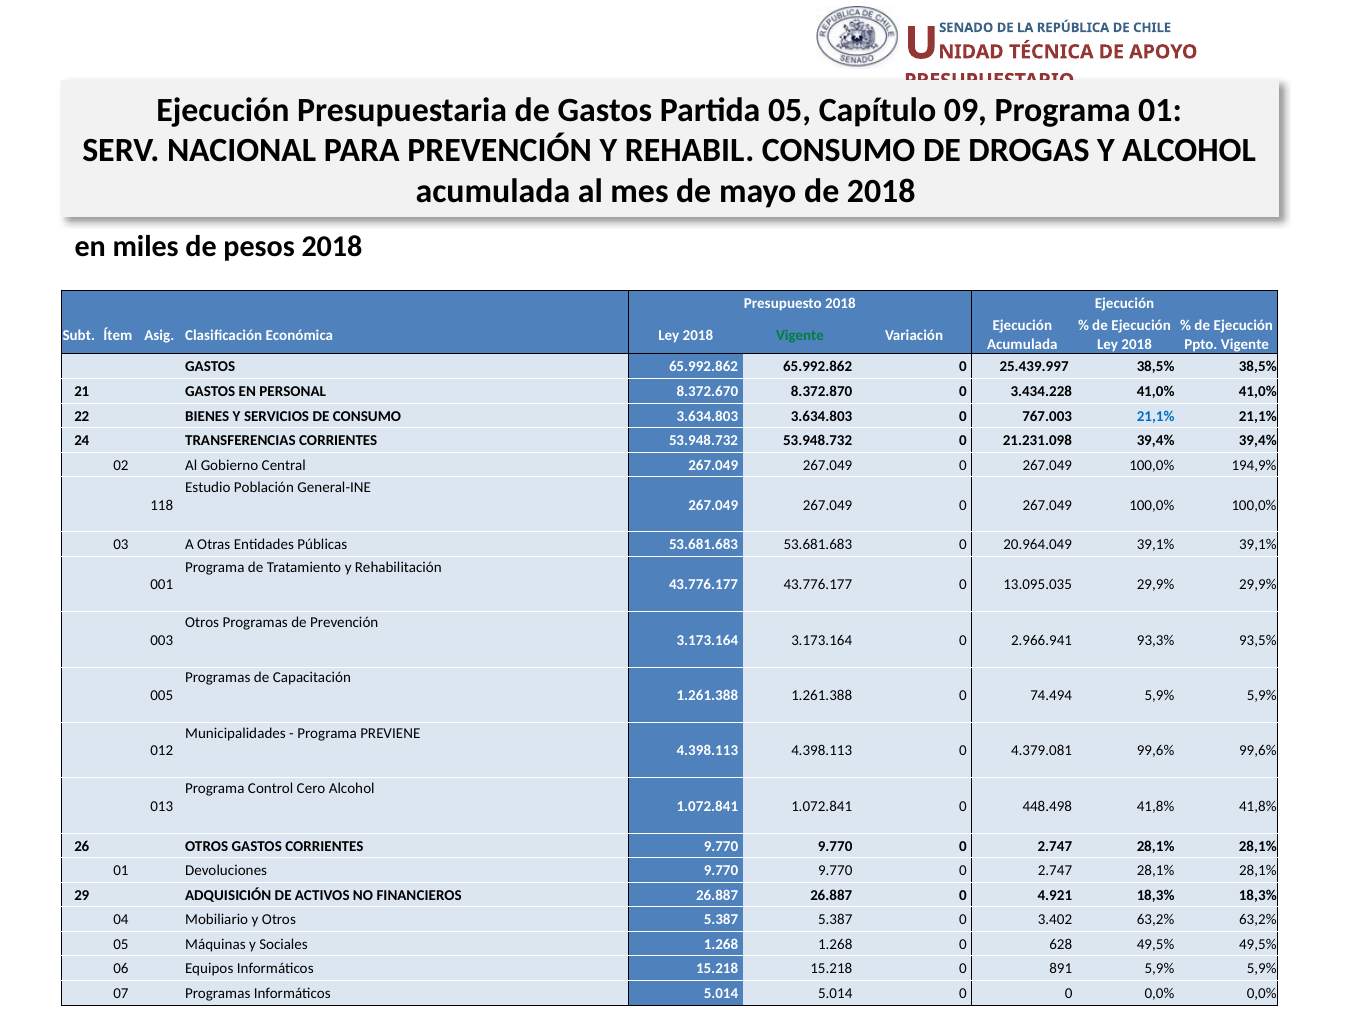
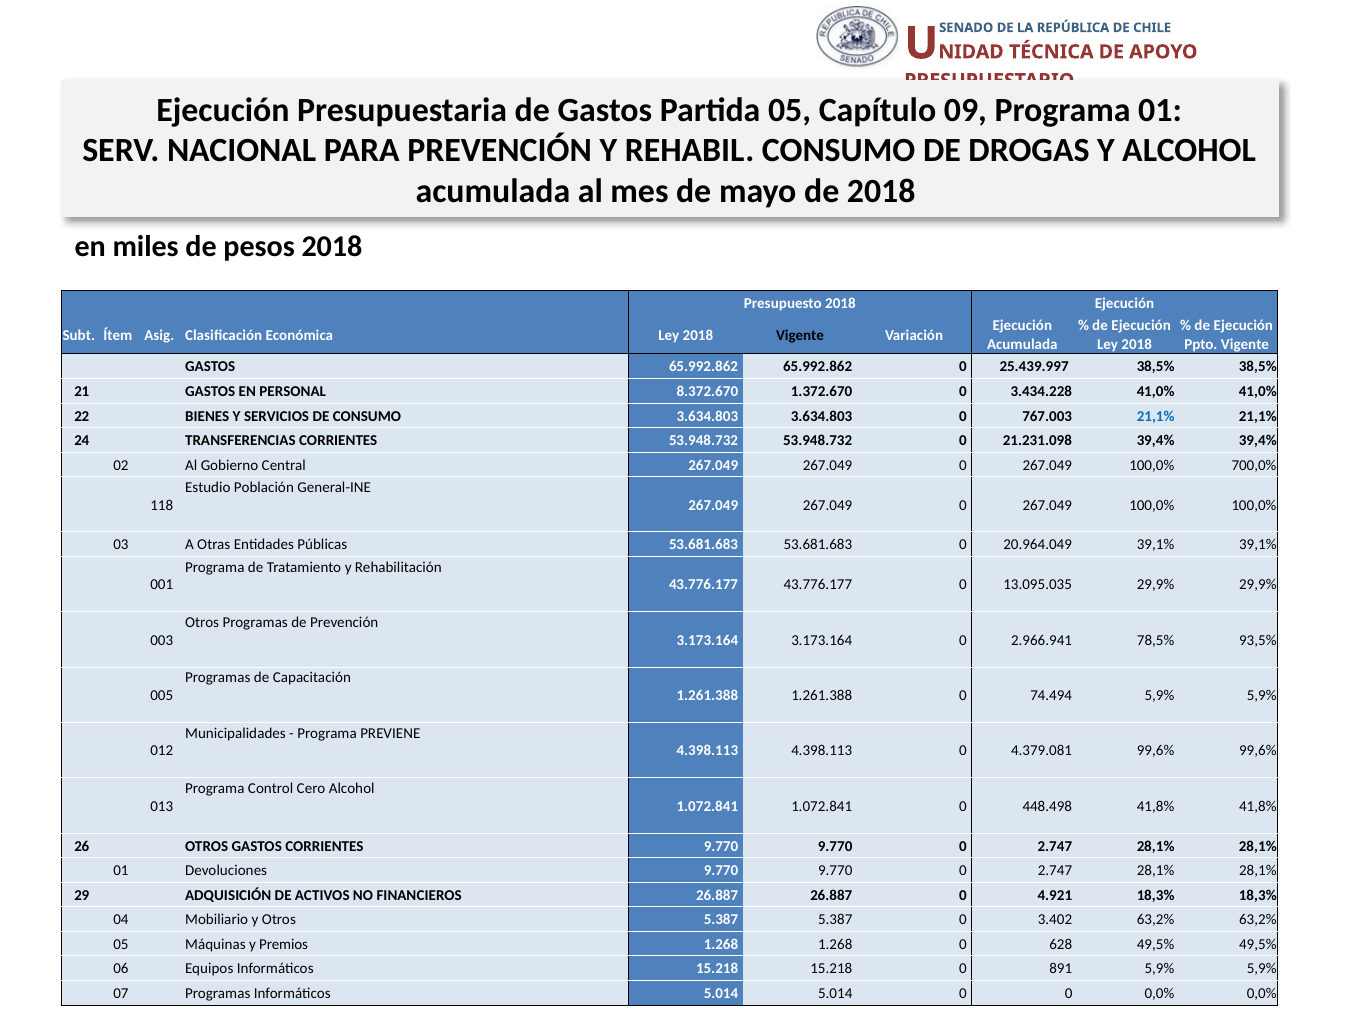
Vigente colour: green -> black (800, 335)
8.372.870: 8.372.870 -> 1.372.670 (822, 392)
194,9%: 194,9% -> 700,0% (1254, 465)
93,3%: 93,3% -> 78,5% (1156, 640)
Sociales: Sociales -> Premios (284, 945)
